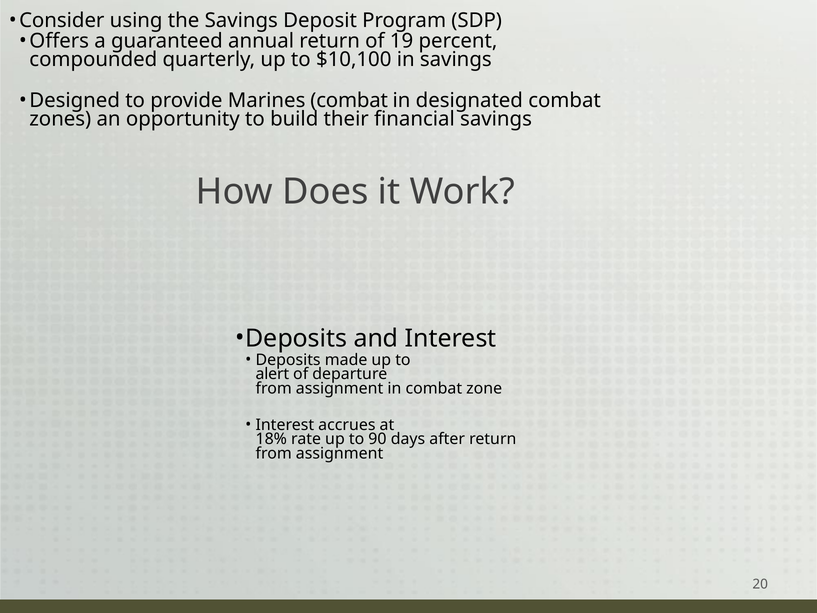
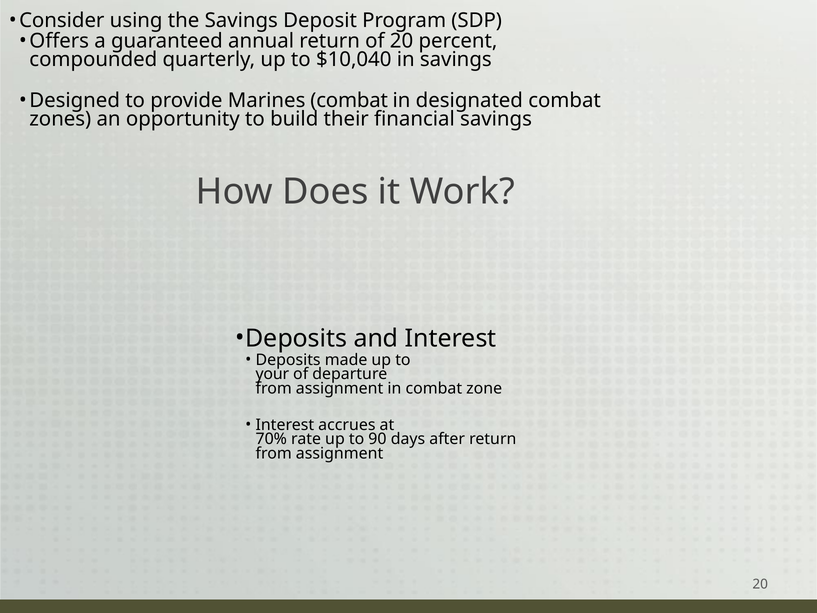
of 19: 19 -> 20 (402, 41)
$10,100: $10,100 -> $10,040 (354, 60)
alert: alert -> your (272, 374)
18%: 18% -> 70% (271, 439)
